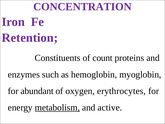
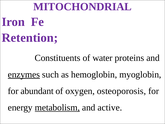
CONCENTRATION: CONCENTRATION -> MITOCHONDRIAL (82, 7)
count: count -> water (103, 58)
enzymes underline: none -> present (24, 74)
erythrocytes: erythrocytes -> osteoporosis (121, 91)
